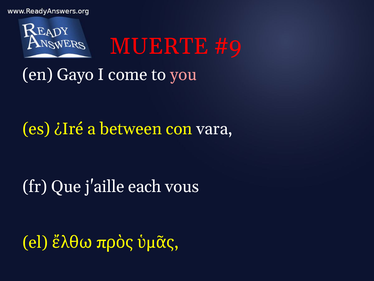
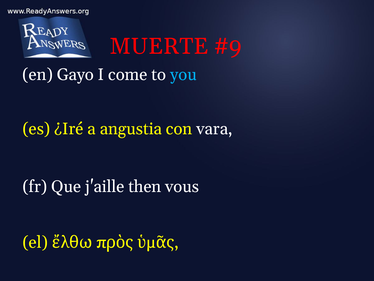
you colour: pink -> light blue (183, 74)
between: between -> angustia (131, 129)
each: each -> then (145, 186)
